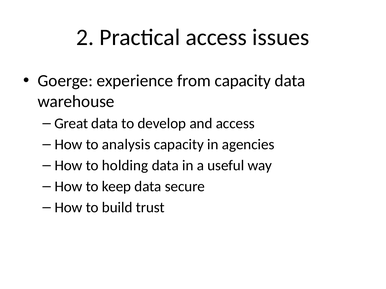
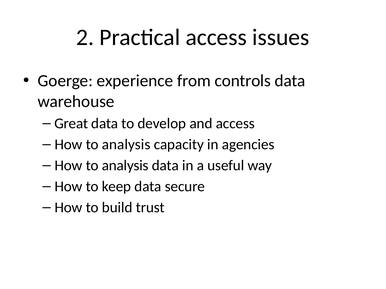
from capacity: capacity -> controls (243, 81)
holding: holding -> analysis (125, 166)
